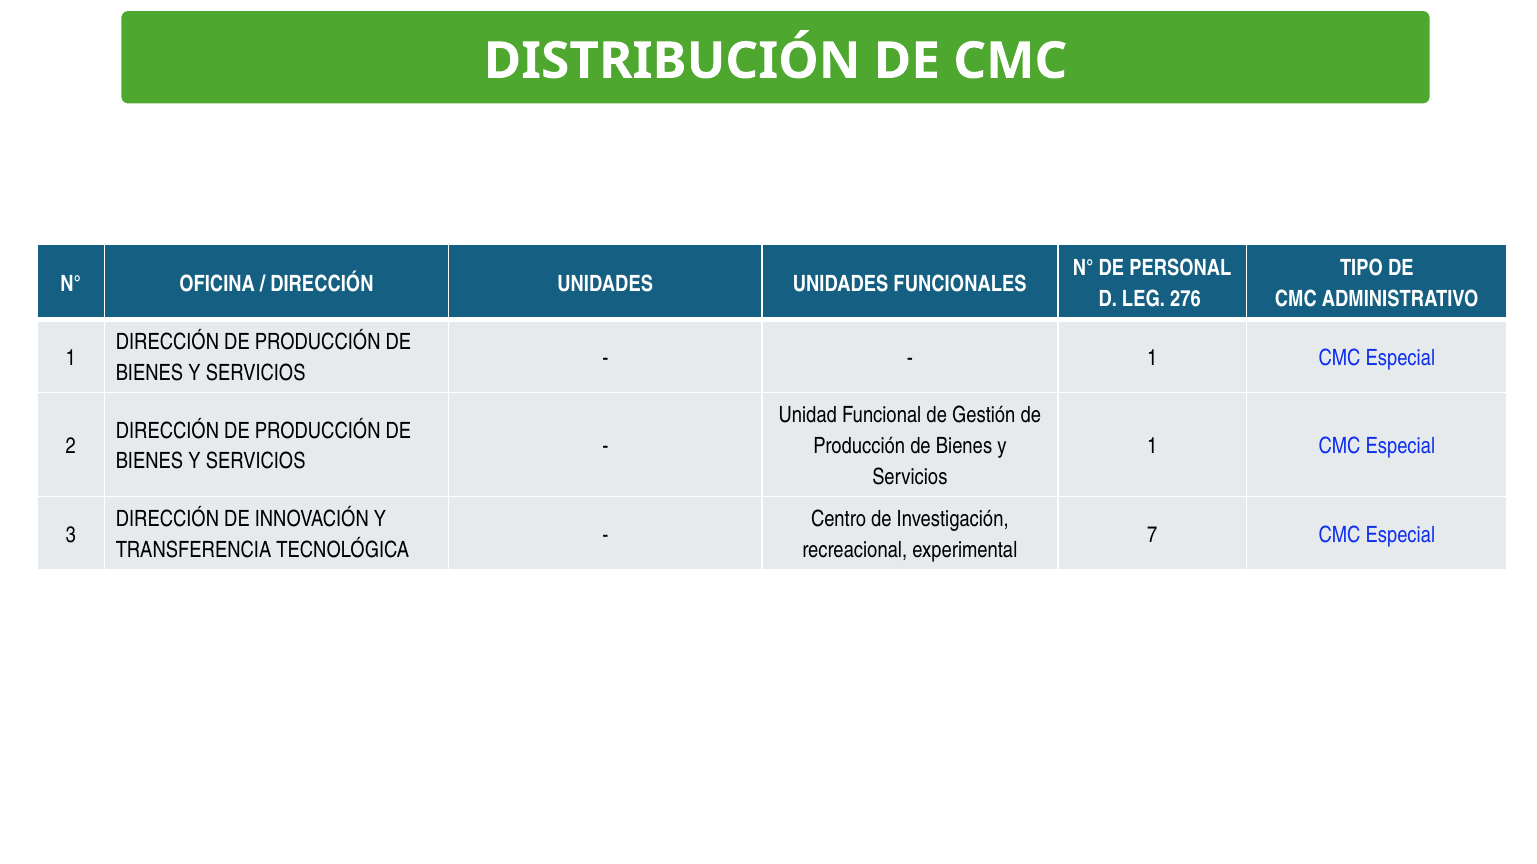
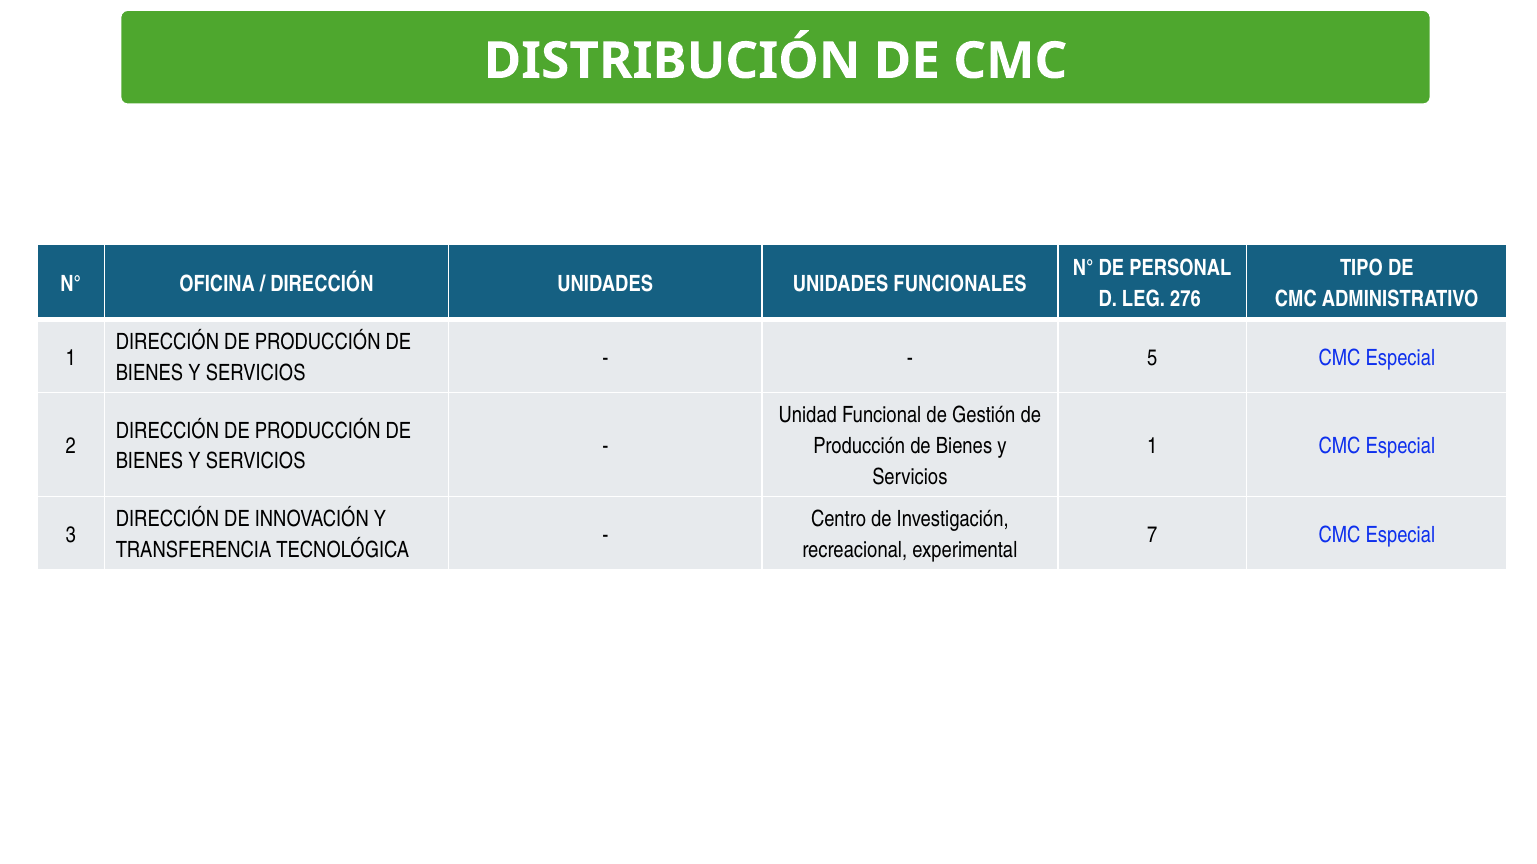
1: 1 -> 5 (1152, 358)
